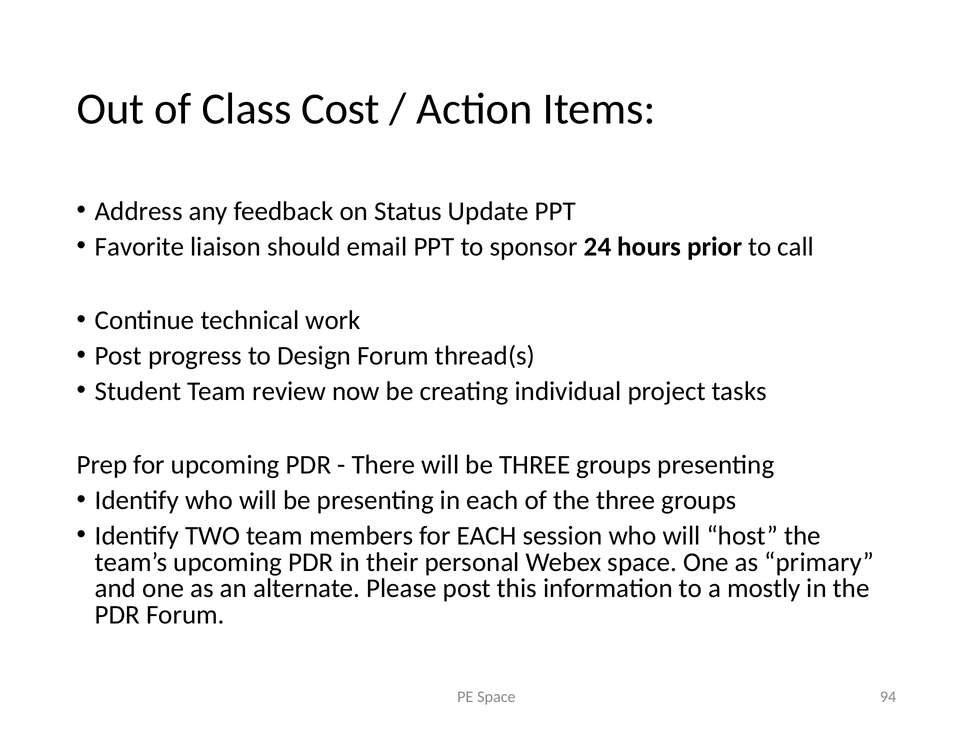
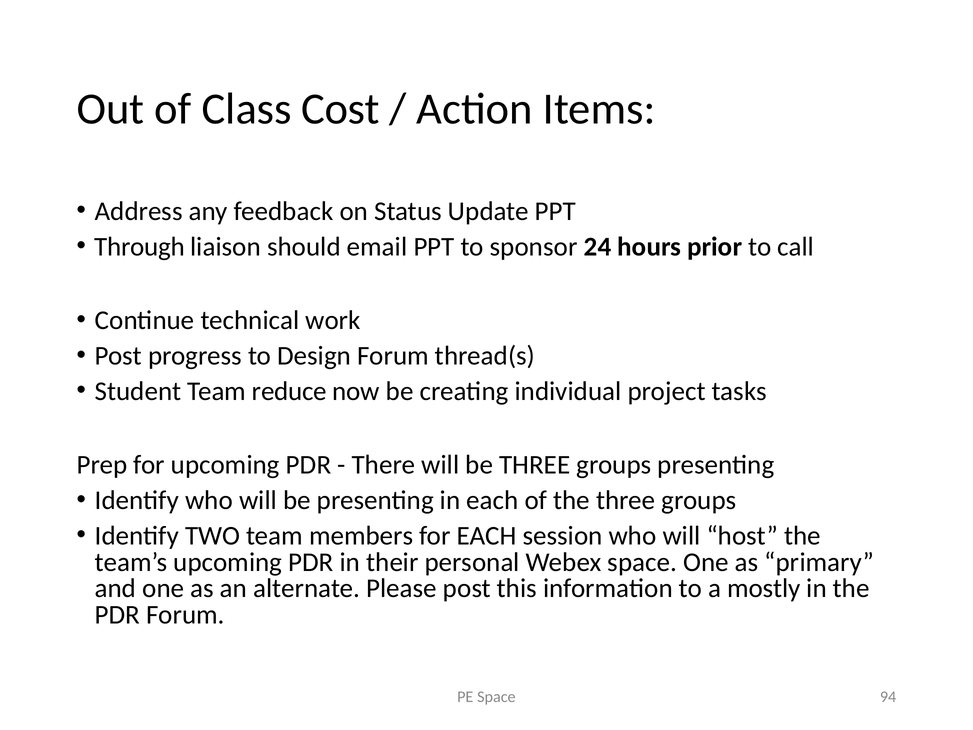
Favorite: Favorite -> Through (140, 247)
review: review -> reduce (289, 391)
